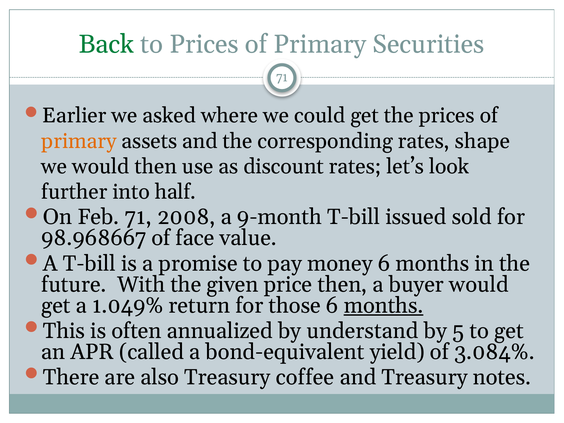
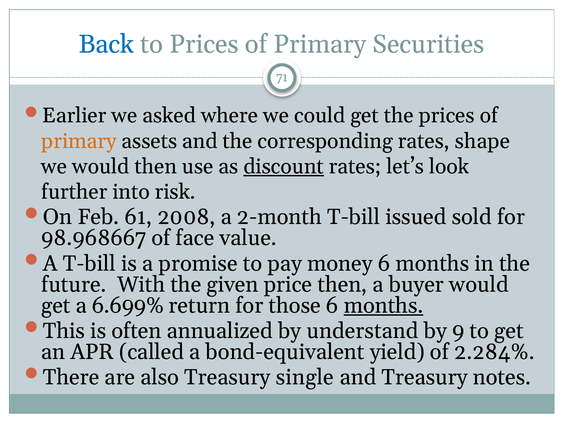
Back colour: green -> blue (106, 44)
discount underline: none -> present (284, 166)
half: half -> risk (175, 192)
Feb 71: 71 -> 61 (138, 217)
9-month: 9-month -> 2-month (279, 217)
1.049%: 1.049% -> 6.699% (128, 305)
5: 5 -> 9 (458, 331)
3.084%: 3.084% -> 2.284% (494, 352)
coffee: coffee -> single (305, 377)
